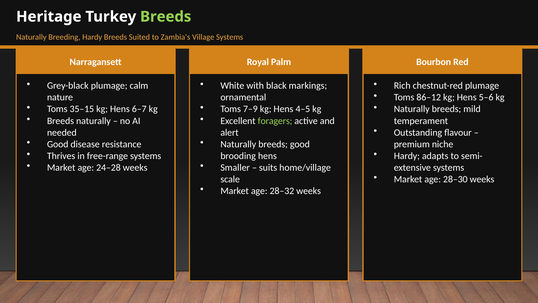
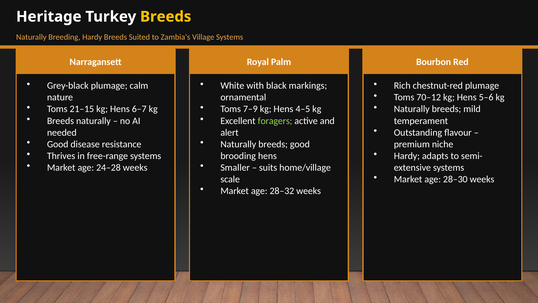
Breeds colour: light green -> yellow (166, 17)
86–12: 86–12 -> 70–12 (429, 97)
35–15: 35–15 -> 21–15 (82, 109)
